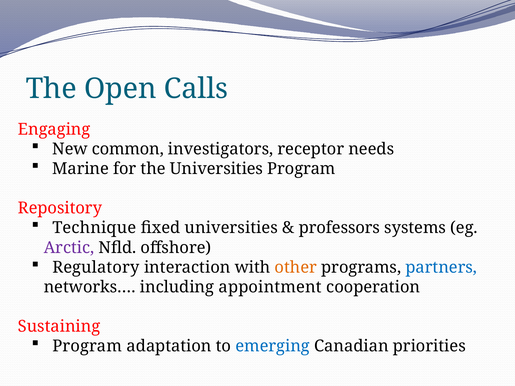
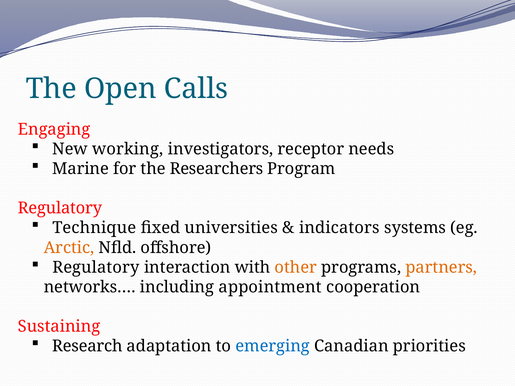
common: common -> working (128, 149)
the Universities: Universities -> Researchers (217, 169)
Repository: Repository -> Regulatory (60, 208)
professors: professors -> indicators (339, 228)
Arctic colour: purple -> orange (69, 248)
partners colour: blue -> orange (441, 268)
Program: Program -> Research (87, 346)
